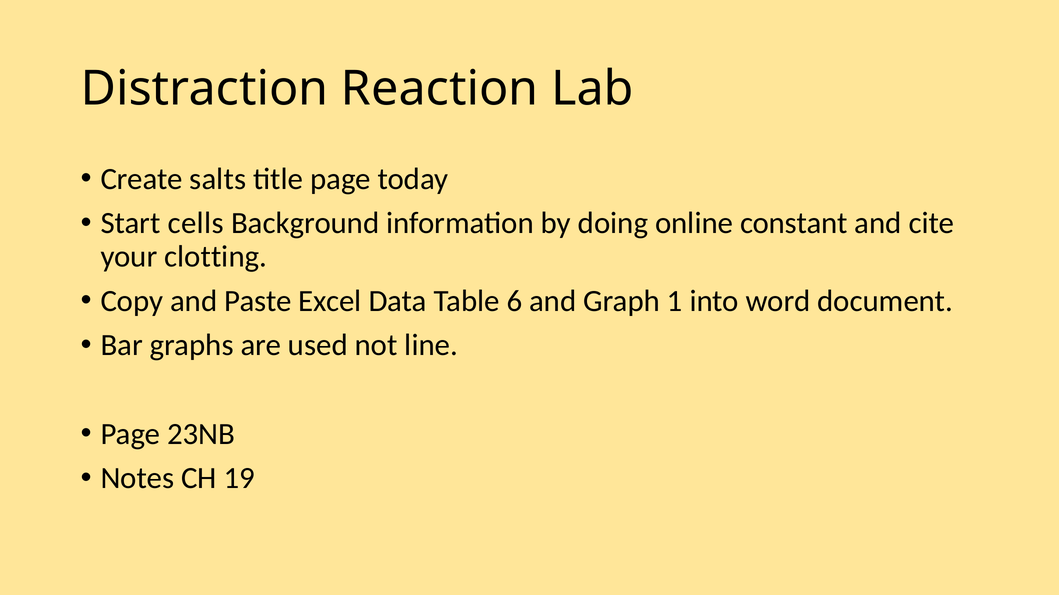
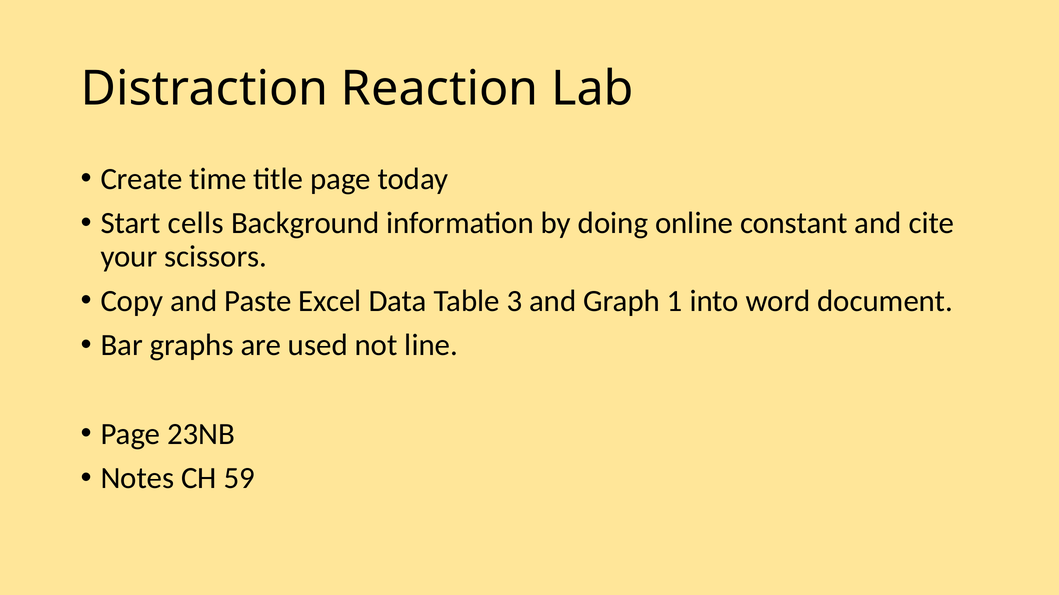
salts: salts -> time (218, 179)
clotting: clotting -> scissors (216, 257)
6: 6 -> 3 (514, 301)
19: 19 -> 59 (239, 479)
